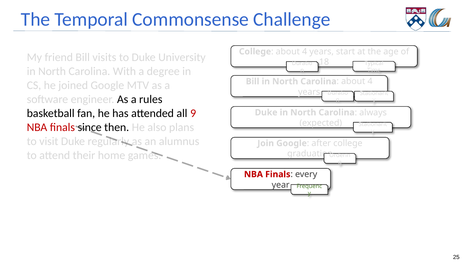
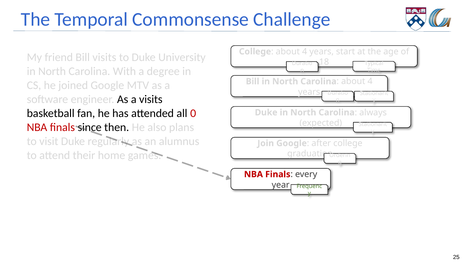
a rules: rules -> visits (151, 99)
9: 9 -> 0 (193, 113)
